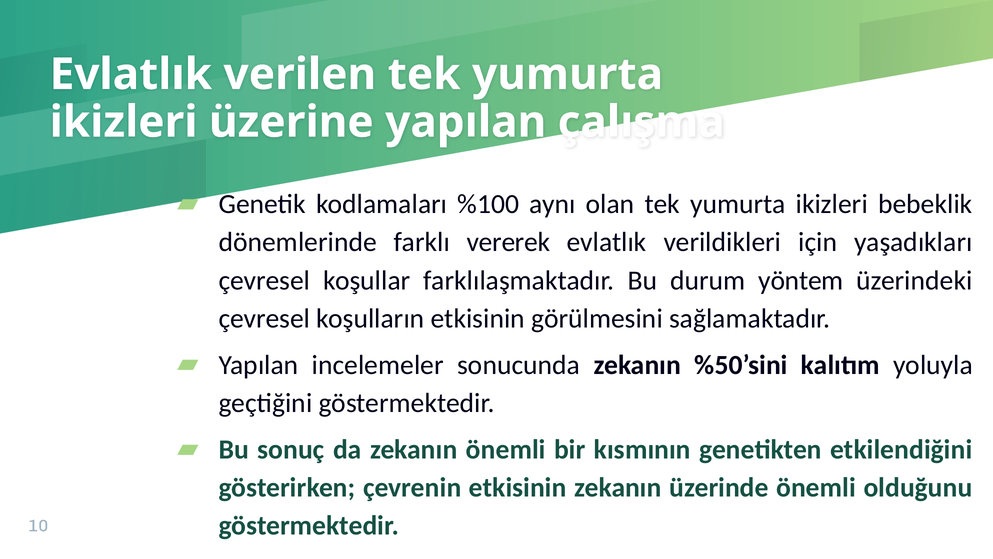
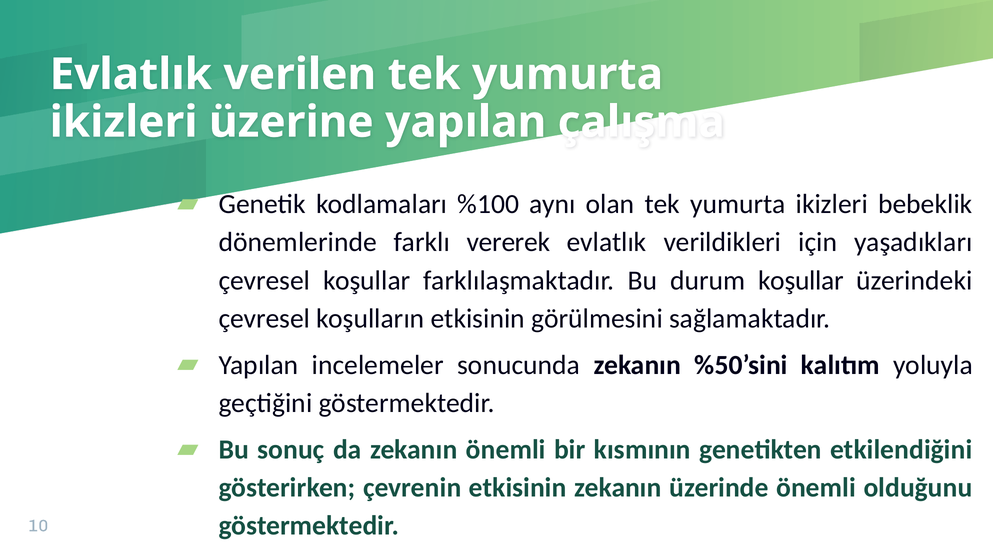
durum yöntem: yöntem -> koşullar (801, 280)
